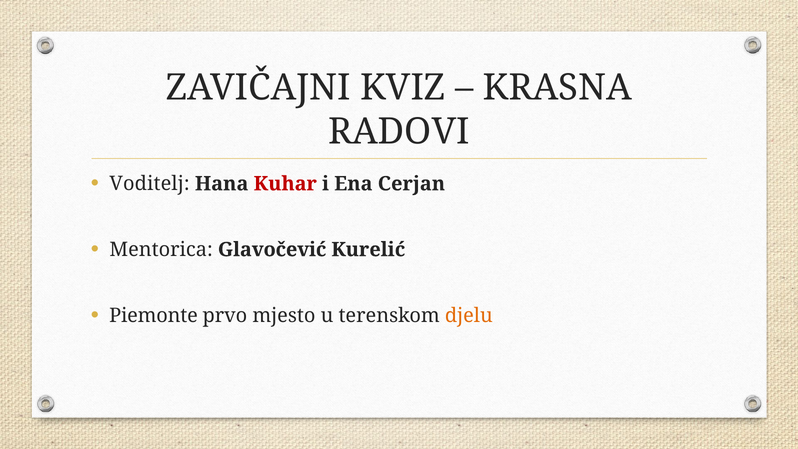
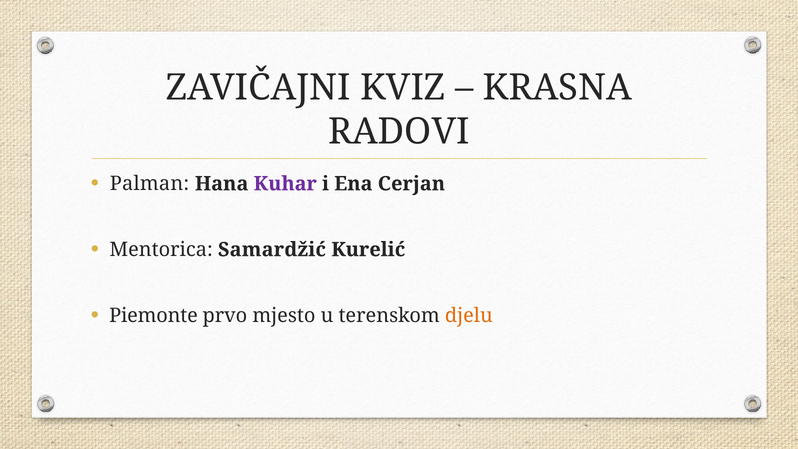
Voditelj: Voditelj -> Palman (149, 184)
Kuhar colour: red -> purple (285, 184)
Glavočević: Glavočević -> Samardžić (272, 250)
